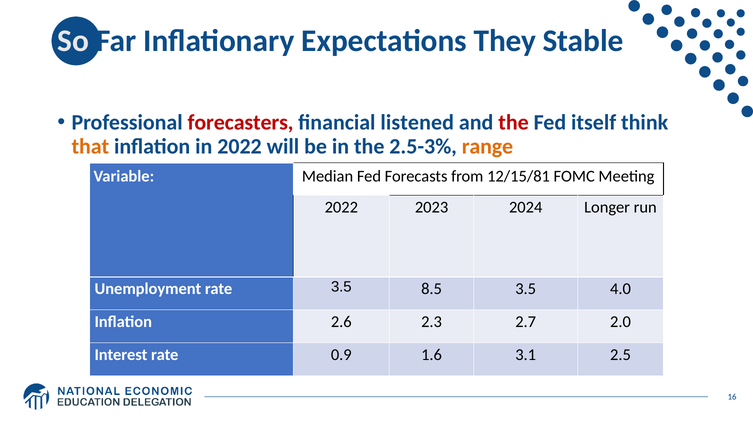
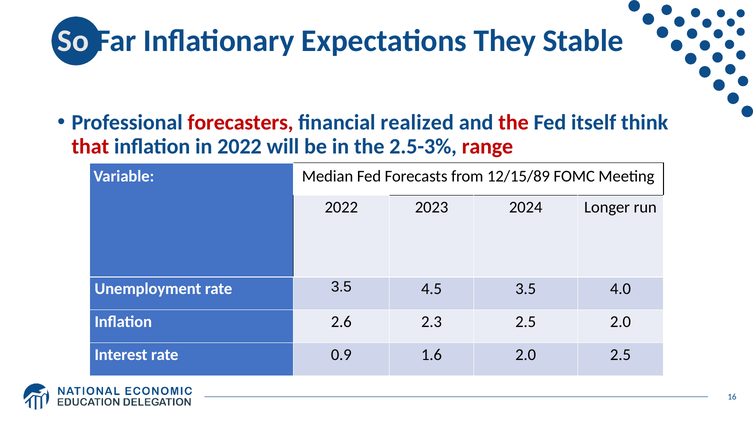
listened: listened -> realized (417, 122)
that colour: orange -> red (90, 146)
range colour: orange -> red (487, 146)
12/15/81: 12/15/81 -> 12/15/89 (519, 176)
8.5: 8.5 -> 4.5 (432, 289)
2.3 2.7: 2.7 -> 2.5 (526, 321)
1.6 3.1: 3.1 -> 2.0 (526, 354)
